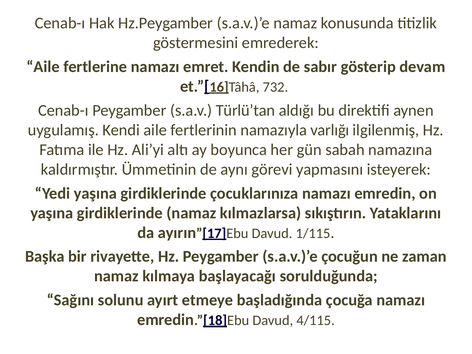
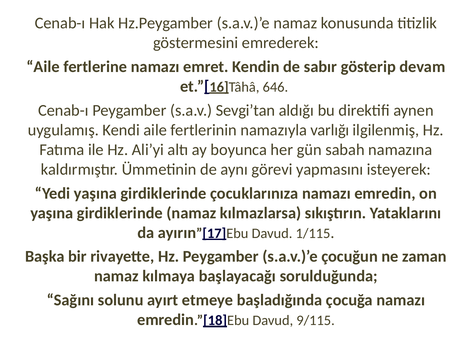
732: 732 -> 646 (275, 87)
Türlü’tan: Türlü’tan -> Sevgi’tan (245, 110)
4/115: 4/115 -> 9/115 (316, 320)
